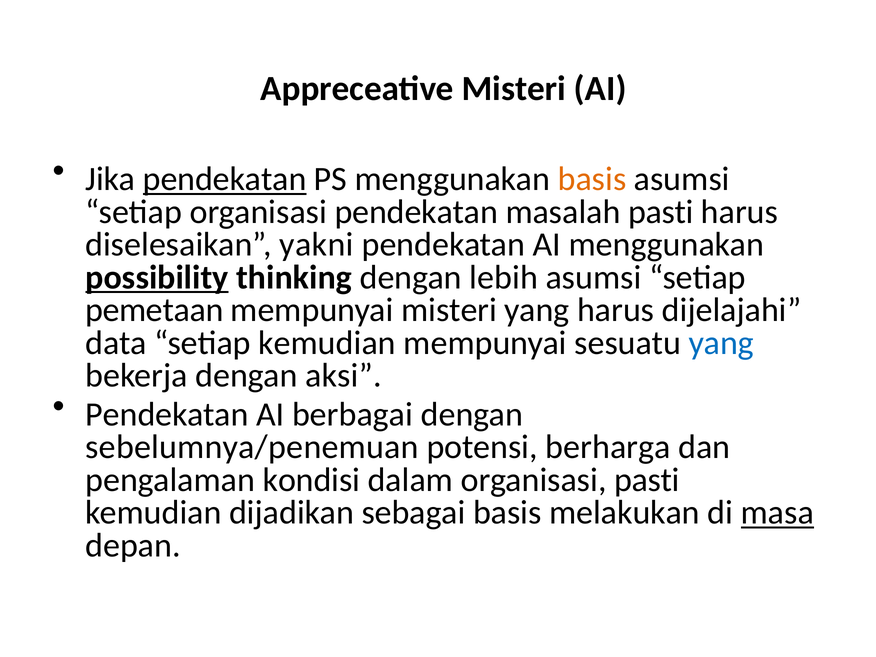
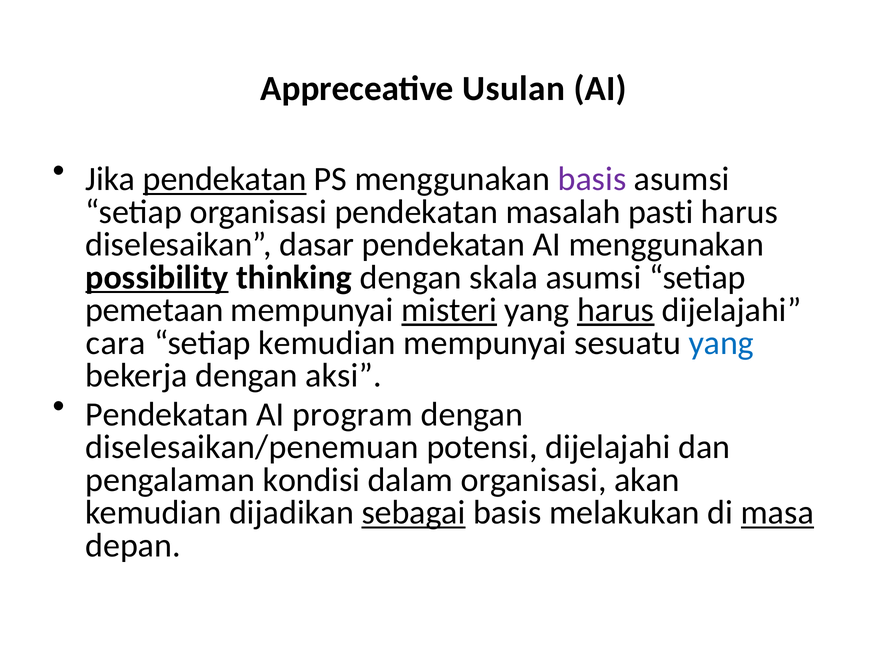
Appreceative Misteri: Misteri -> Usulan (514, 88)
basis colour: orange -> purple (592, 179)
yakni: yakni -> dasar (317, 245)
lebih: lebih -> skala (504, 277)
misteri underline: none -> present (449, 310)
harus underline: none -> present (616, 310)
data: data -> cara (116, 343)
berbagai: berbagai -> program (352, 414)
sebelumnya/penemuan: sebelumnya/penemuan -> diselesaikan/penemuan (252, 447)
potensi berharga: berharga -> dijelajahi (608, 447)
organisasi pasti: pasti -> akan (647, 480)
sebagai underline: none -> present (414, 513)
